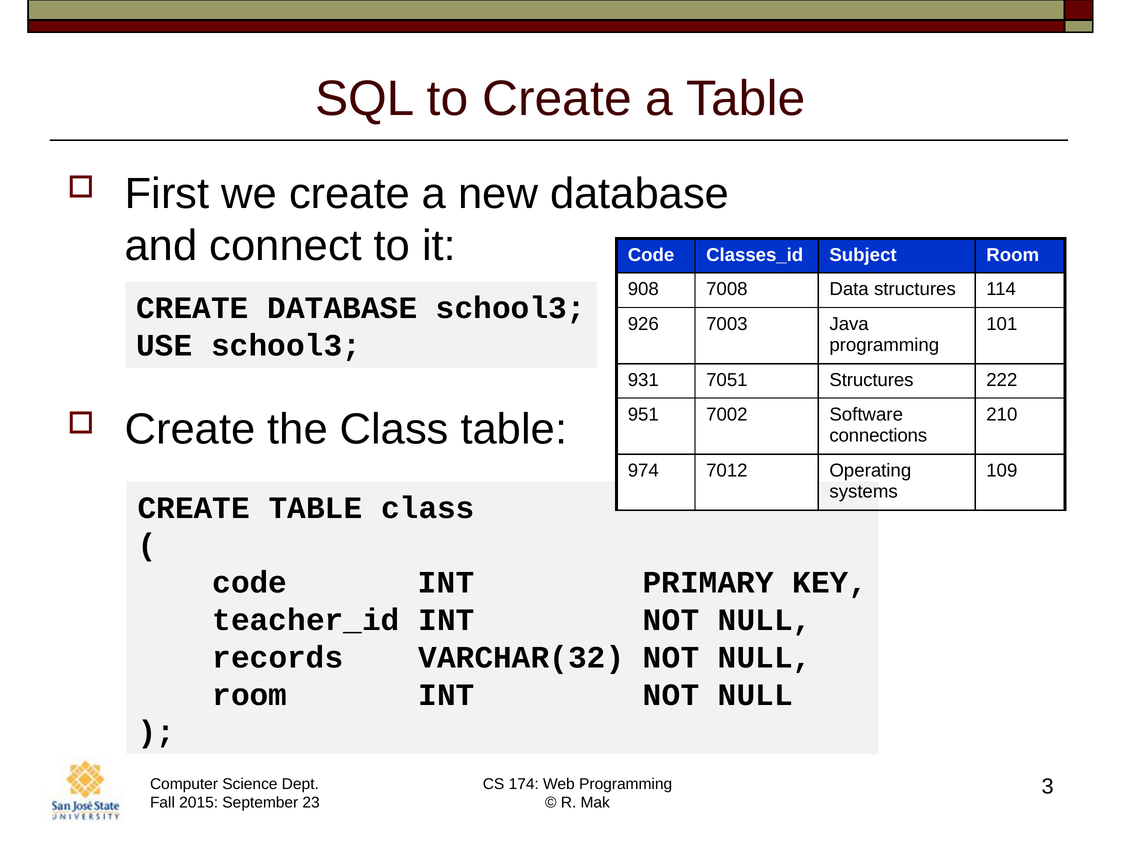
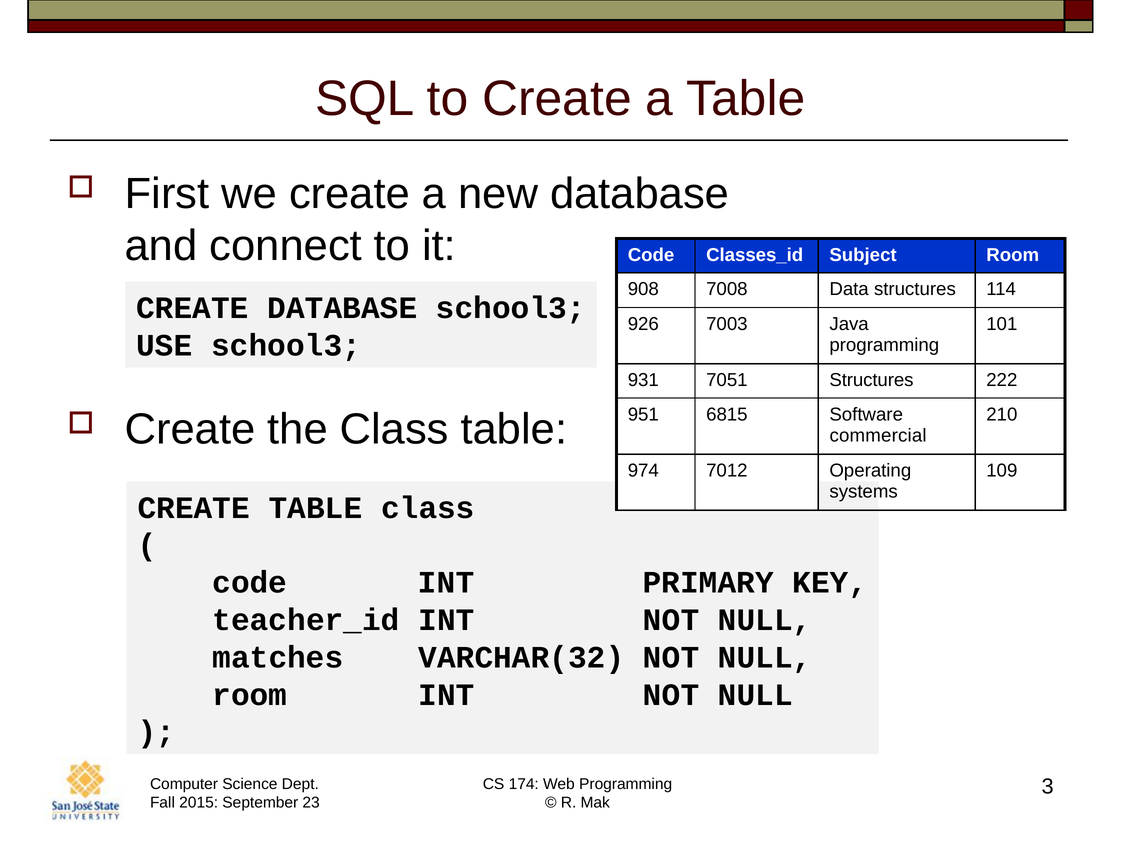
7002: 7002 -> 6815 (727, 414)
connections: connections -> commercial (878, 435)
records: records -> matches (278, 657)
